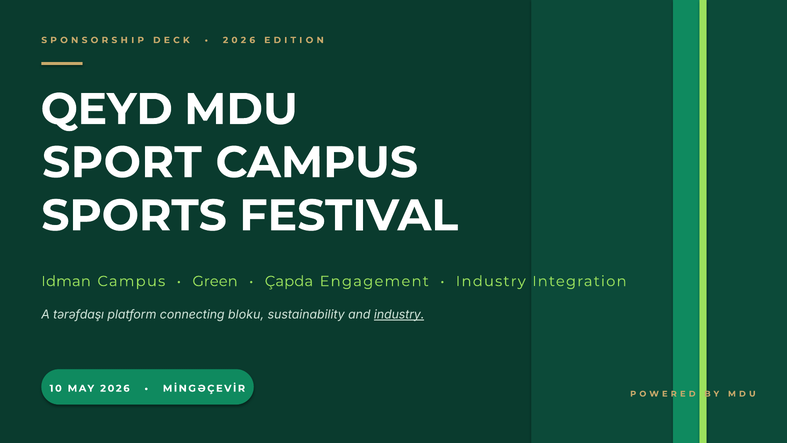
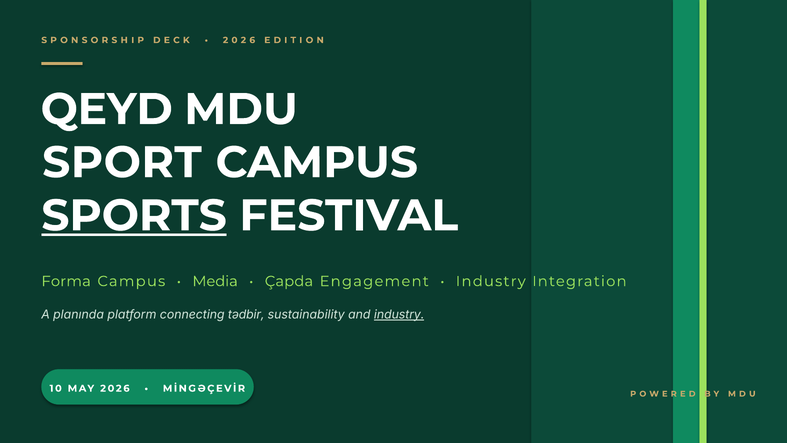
SPORTS underline: none -> present (134, 216)
Idman: Idman -> Forma (66, 281)
Green: Green -> Media (215, 281)
tərəfdaşı: tərəfdaşı -> planında (79, 314)
bloku: bloku -> tədbir (246, 314)
